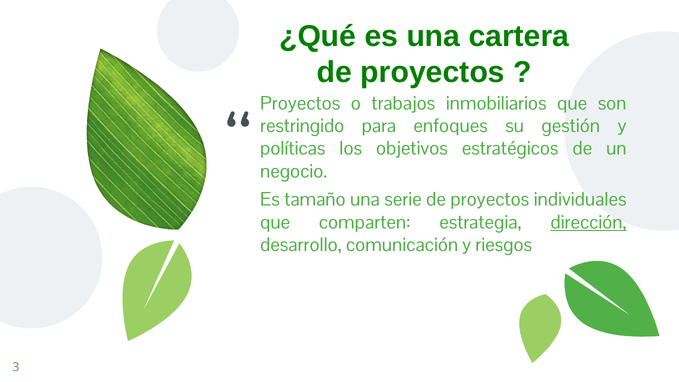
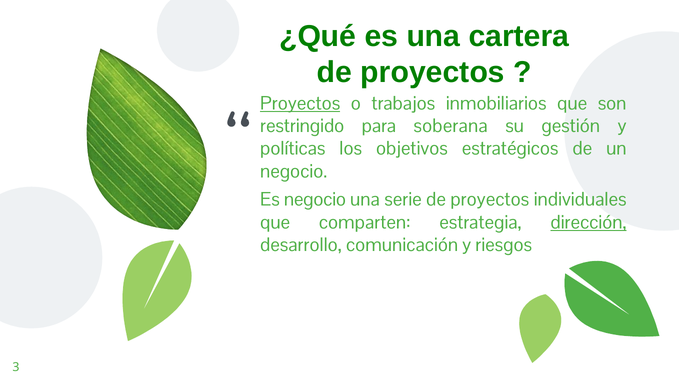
Proyectos underline: none -> present (300, 103)
enfoques: enfoques -> soberana (451, 126)
Es tamaño: tamaño -> negocio (315, 200)
